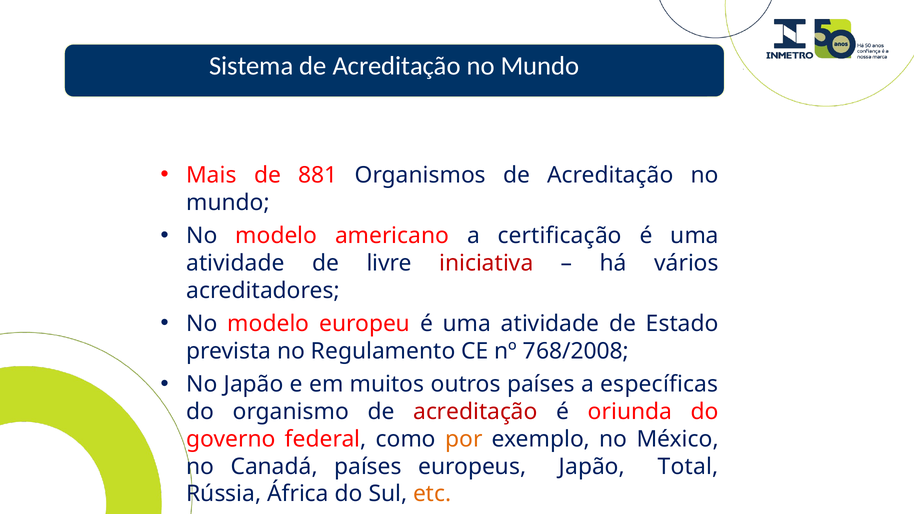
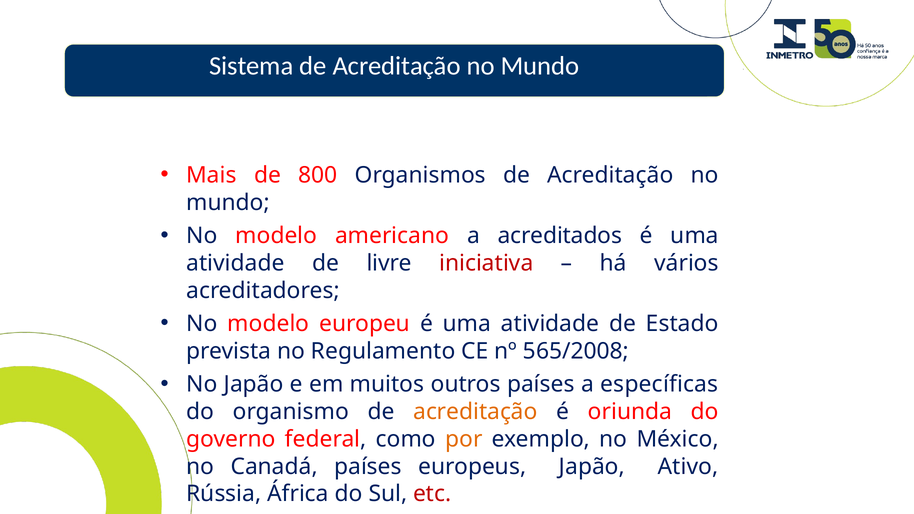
881: 881 -> 800 (318, 175)
certificação: certificação -> acreditados (560, 236)
768/2008: 768/2008 -> 565/2008 (576, 351)
acreditação colour: red -> orange (475, 412)
Total: Total -> Ativo (688, 467)
etc colour: orange -> red (432, 494)
